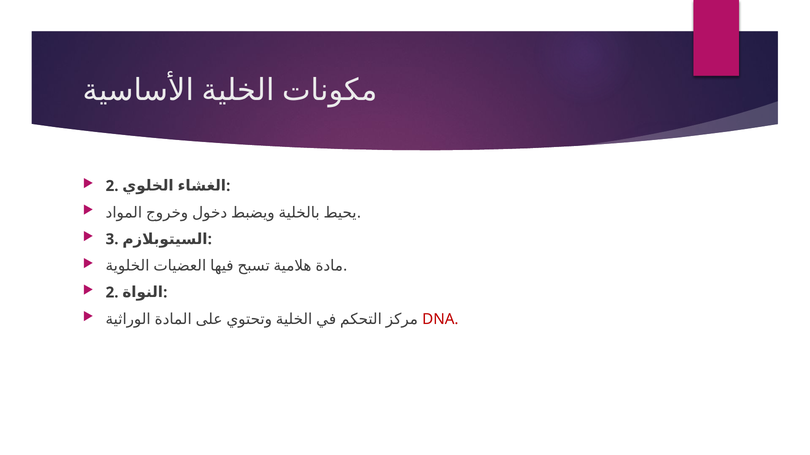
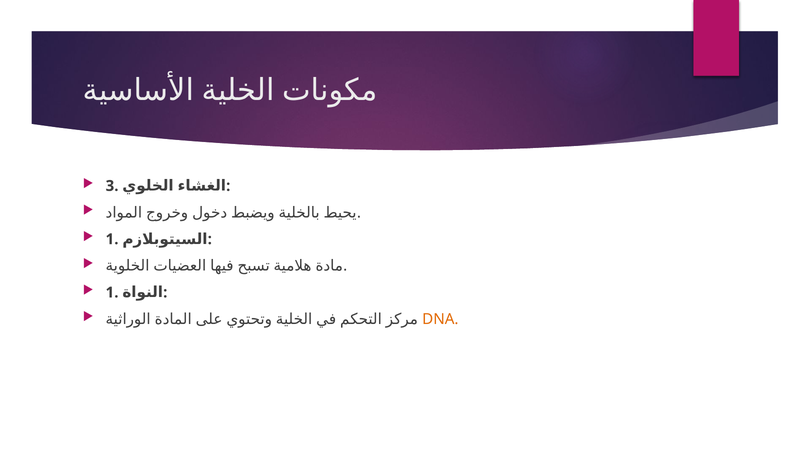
2: 2 -> 3 (112, 186)
3: 3 -> 1 (112, 240)
2: 2 -> 1 (112, 293)
DNA colour: red -> orange (440, 320)
